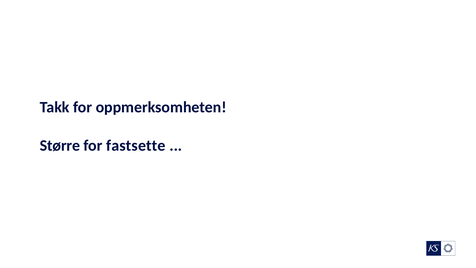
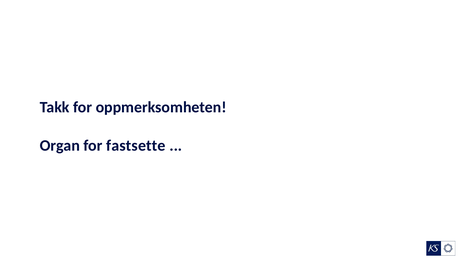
Større: Større -> Organ (60, 145)
